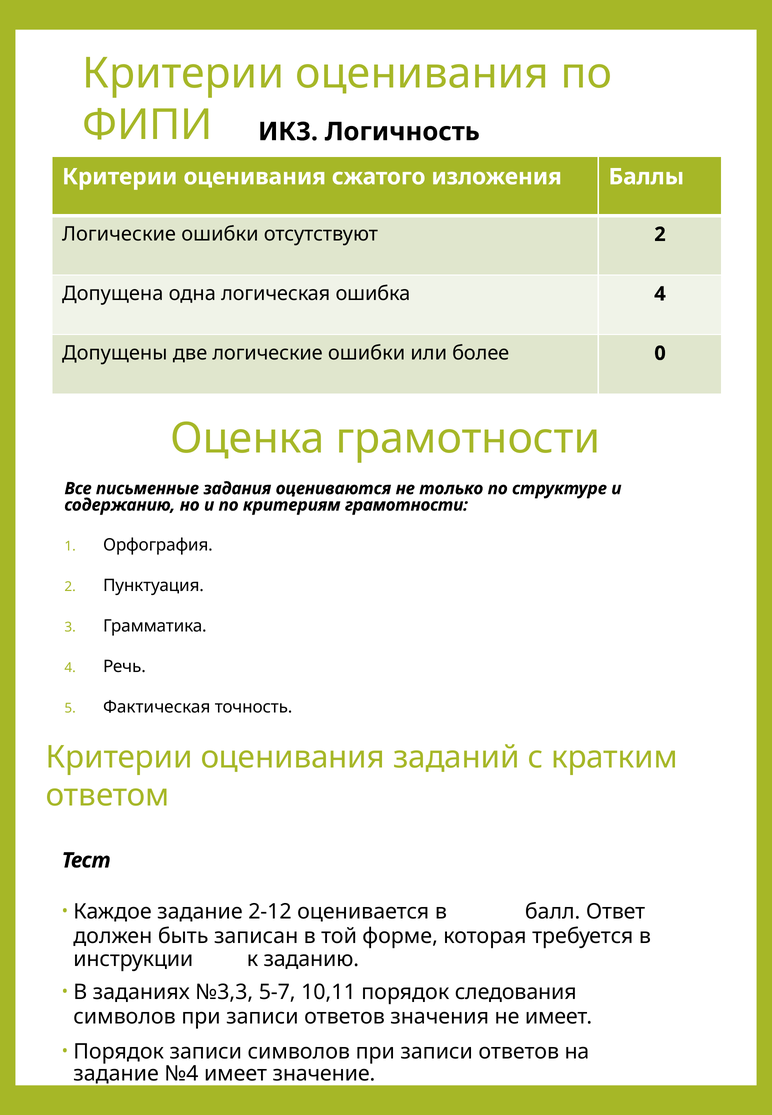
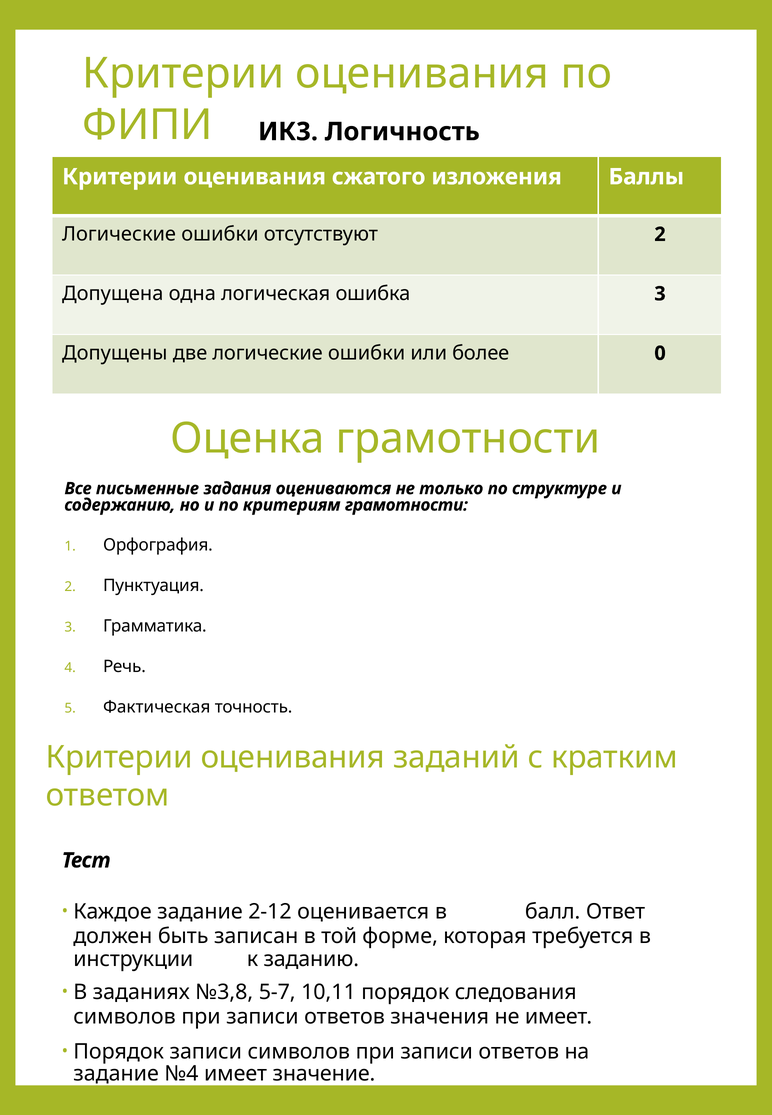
ошибка 4: 4 -> 3 (660, 294)
№3,3: №3,3 -> №3,8 (224, 992)
